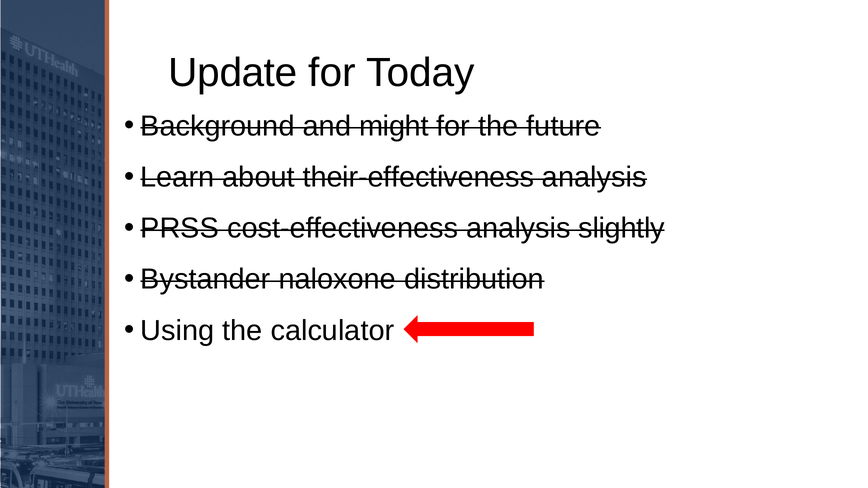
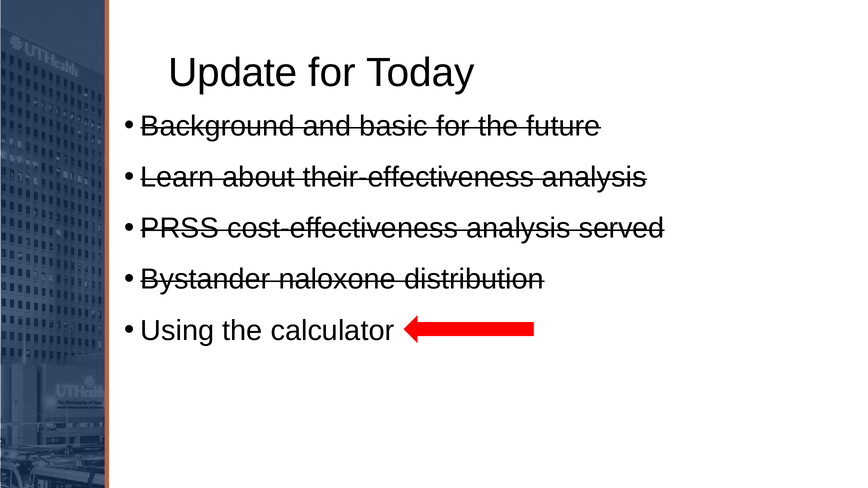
might: might -> basic (394, 126)
slightly: slightly -> served (622, 228)
